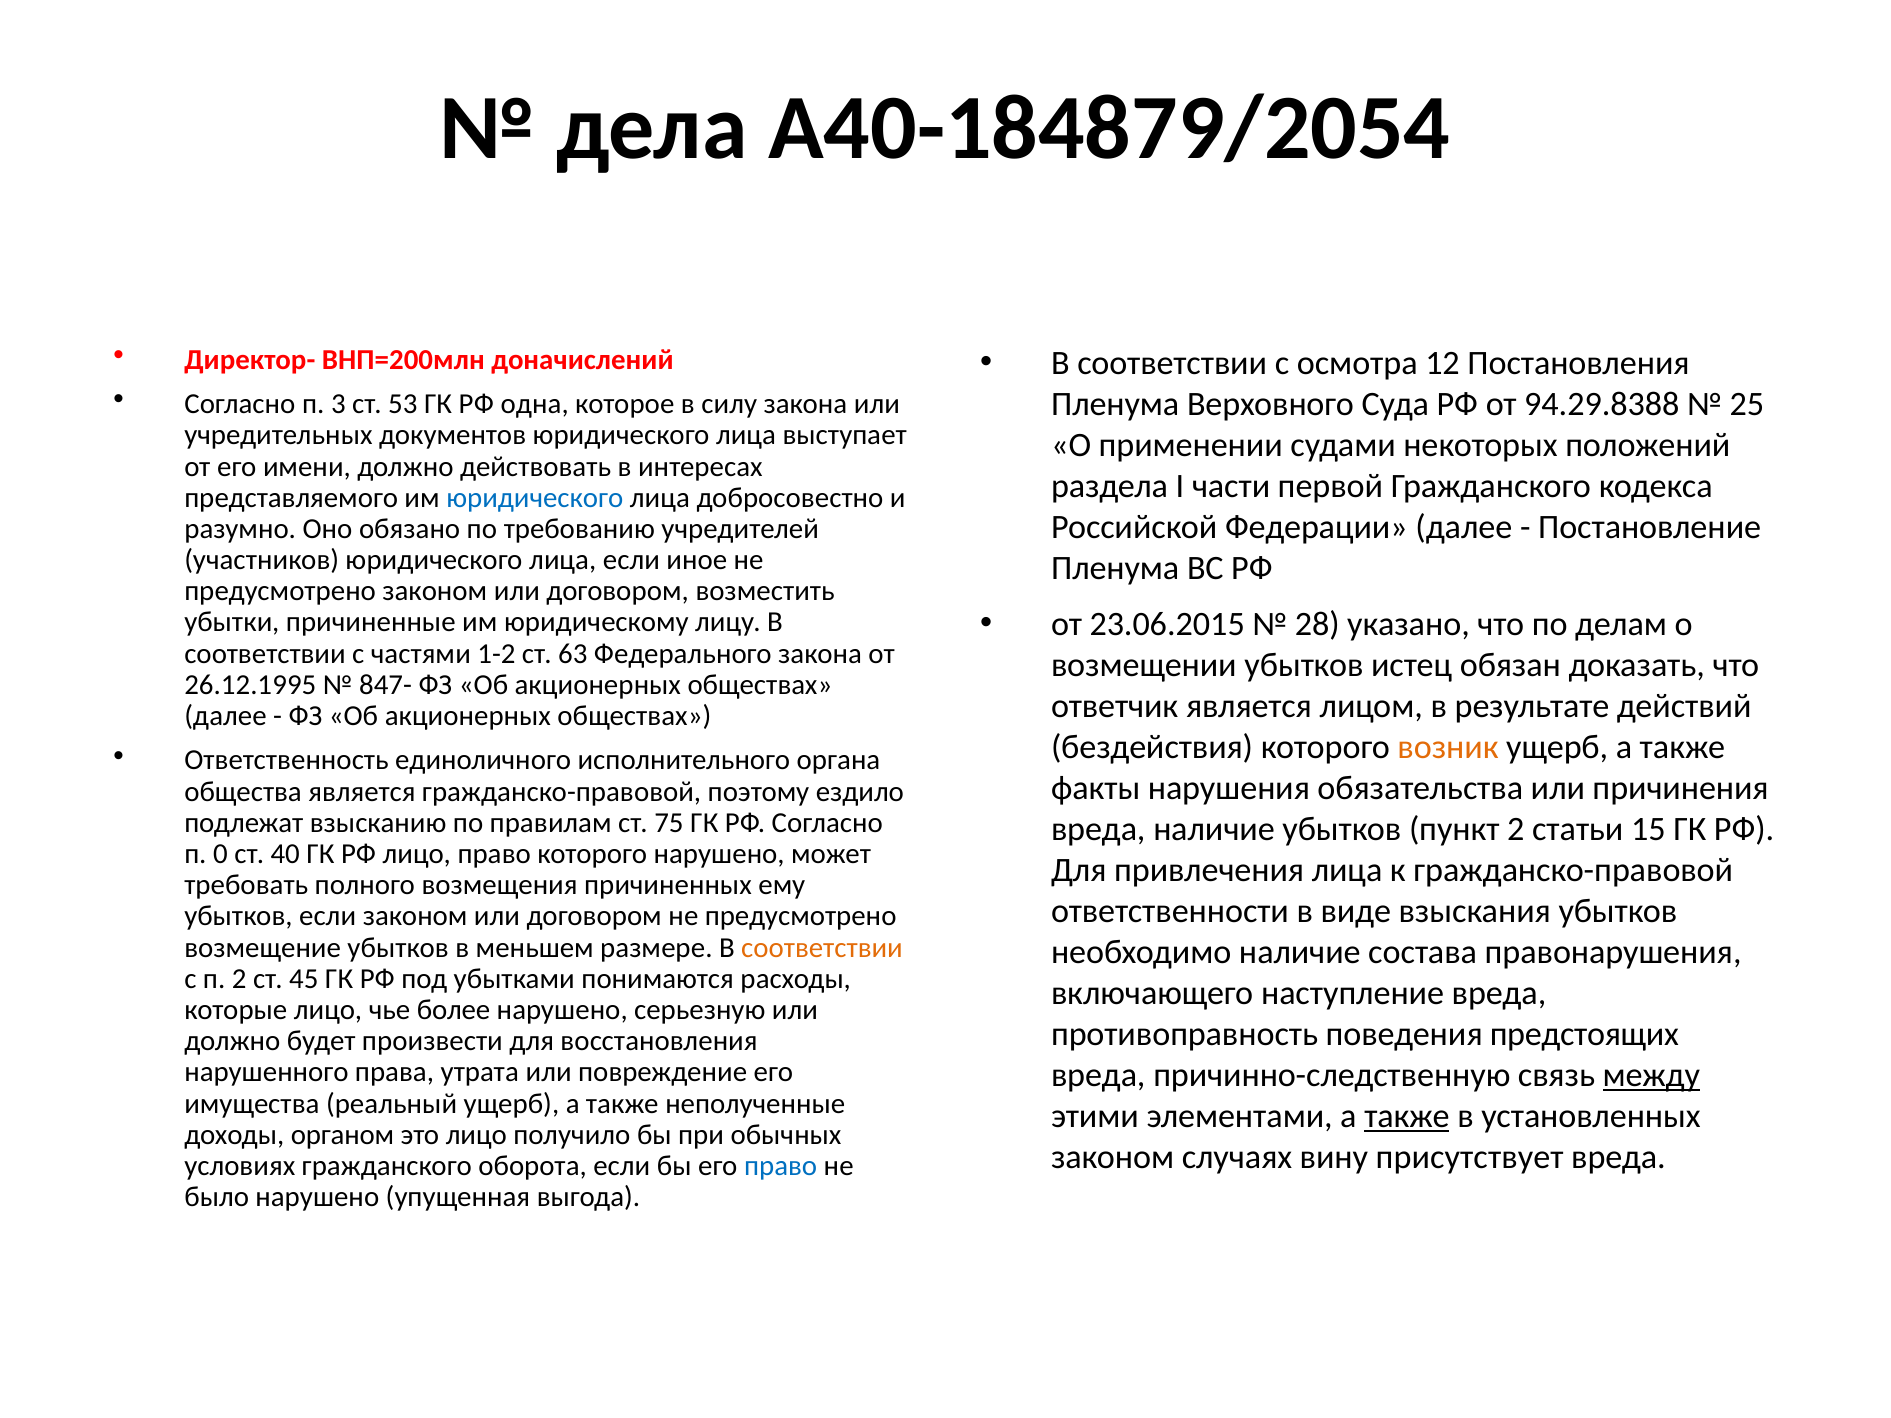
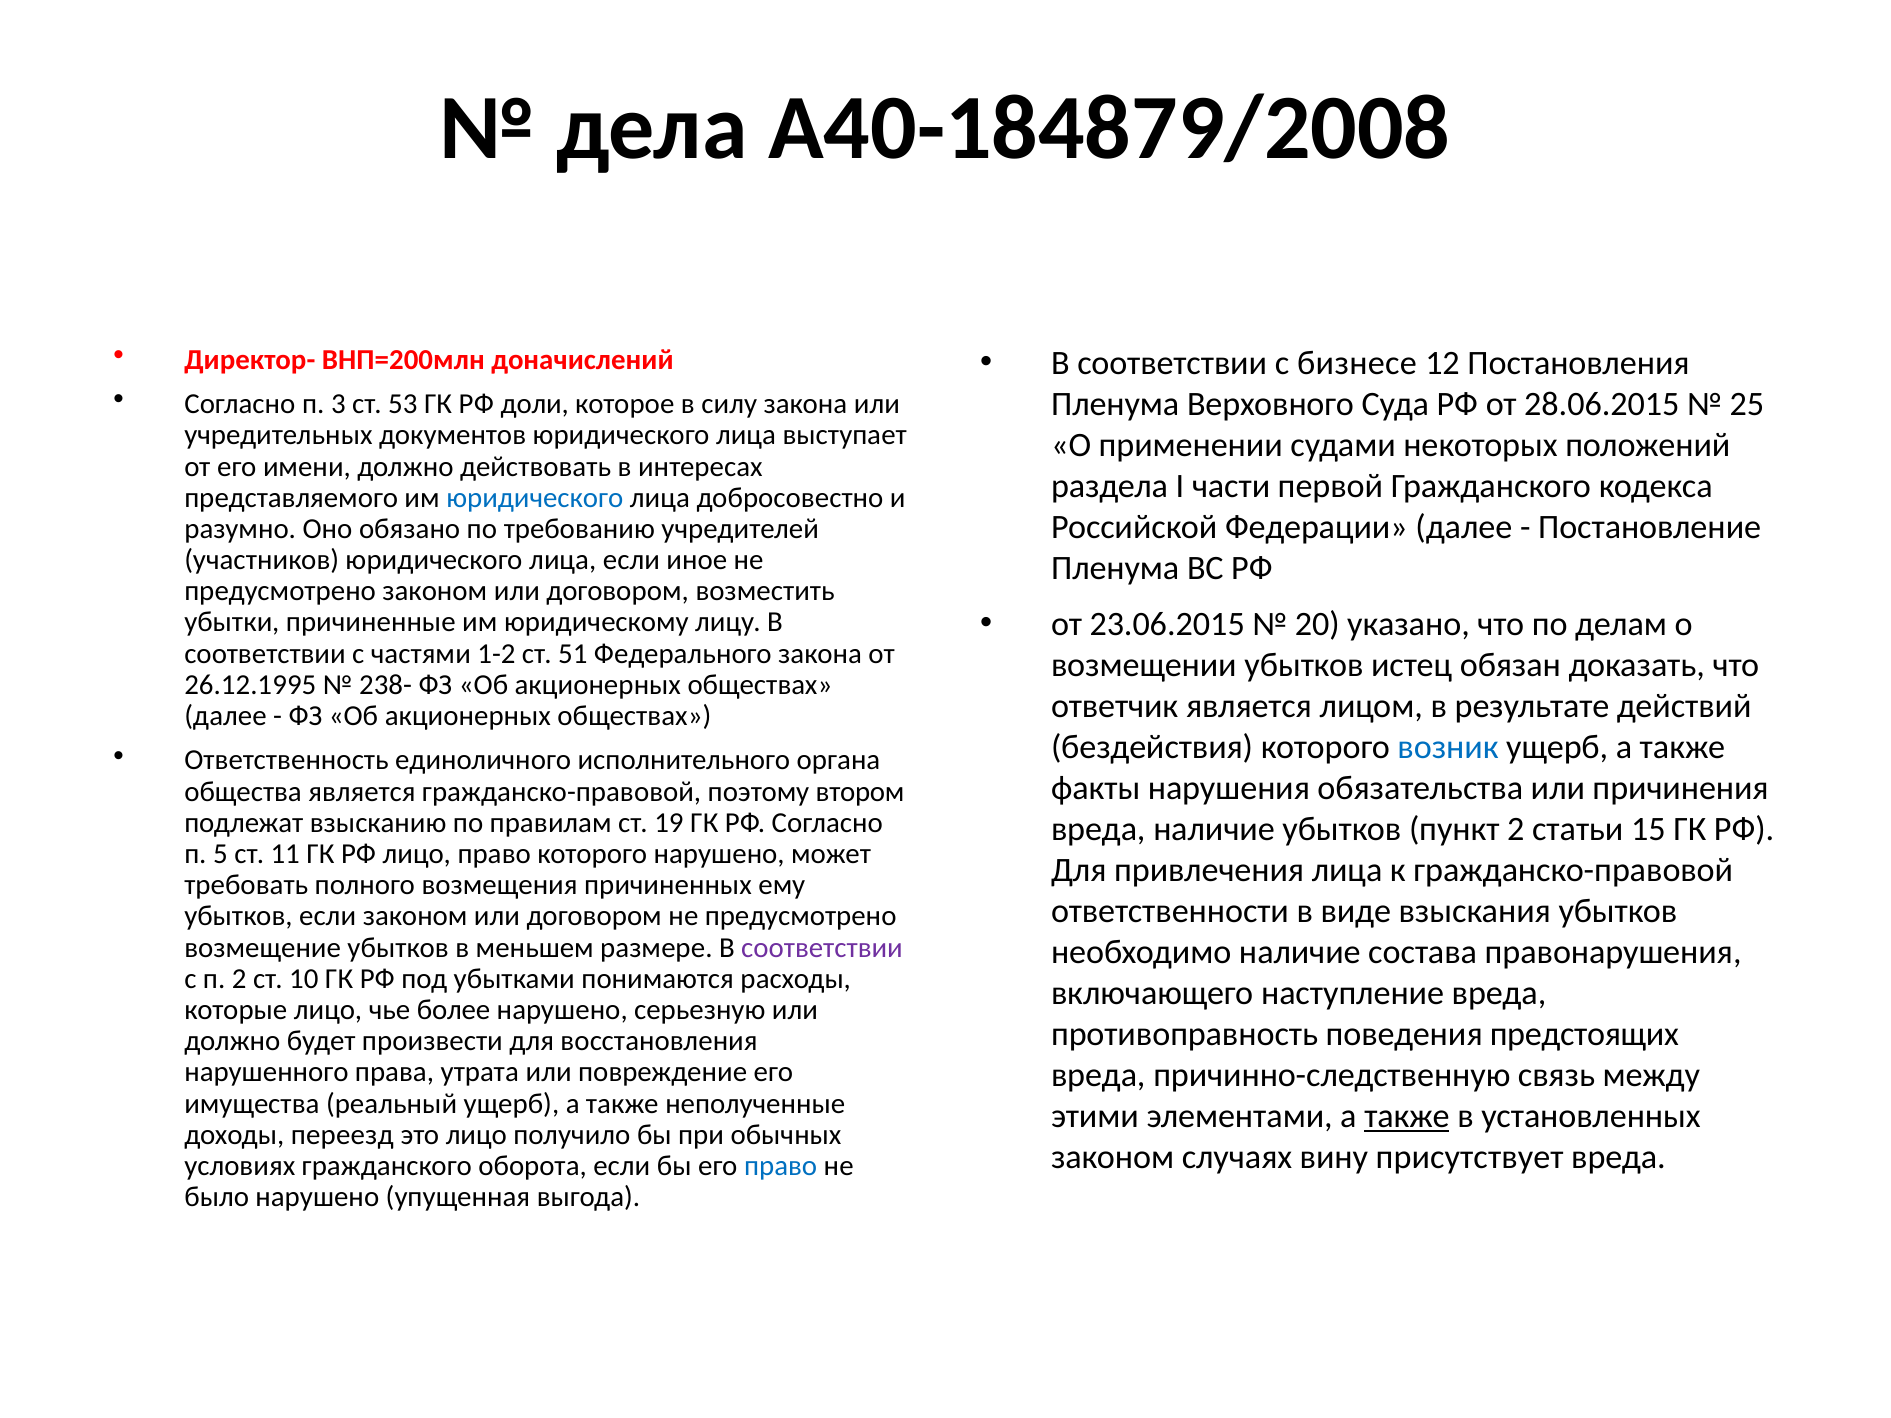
А40-184879/2054: А40-184879/2054 -> А40-184879/2008 (1109, 128)
осмотра: осмотра -> бизнесе (1357, 363)
одна: одна -> доли (535, 404)
94.29.8388: 94.29.8388 -> 28.06.2015 (1602, 404)
28: 28 -> 20 (1317, 624)
63: 63 -> 51 (573, 654)
847-: 847- -> 238- (386, 685)
возник colour: orange -> blue (1448, 747)
ездило: ездило -> втором (860, 792)
75: 75 -> 19 (669, 823)
0: 0 -> 5 (220, 854)
40: 40 -> 11 (285, 854)
соответствии colour: orange -> purple (822, 948)
45: 45 -> 10 (304, 979)
между underline: present -> none (1651, 1075)
органом: органом -> переезд (342, 1135)
